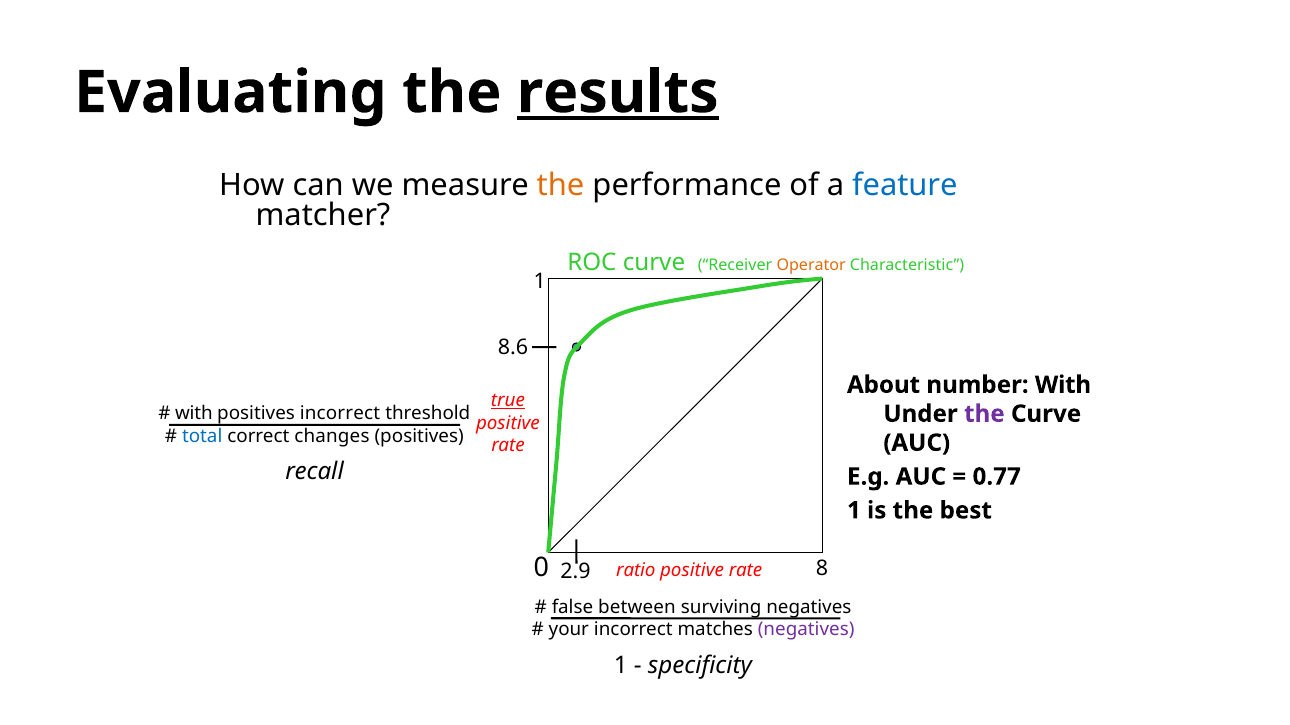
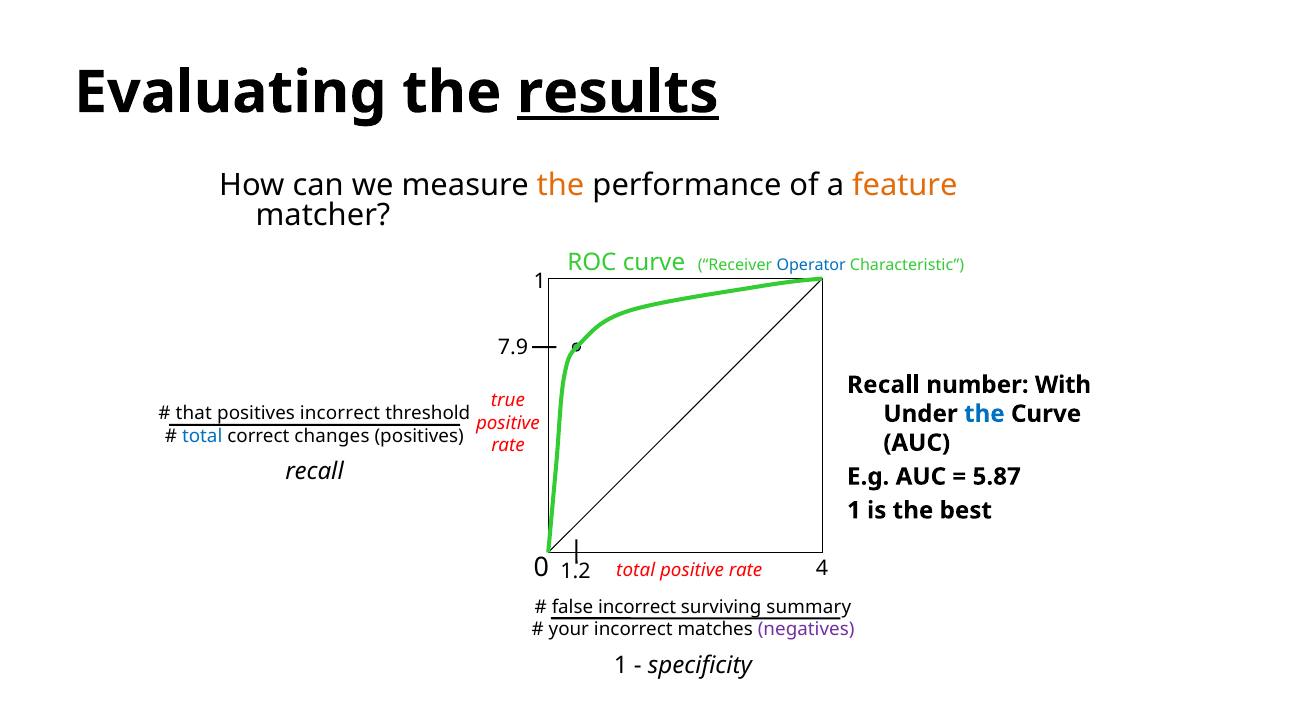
feature colour: blue -> orange (905, 186)
Operator colour: orange -> blue (811, 265)
8.6: 8.6 -> 7.9 (513, 348)
About: About -> Recall (883, 385)
true underline: present -> none (508, 401)
with: with -> that (194, 414)
the colour: purple -> blue (984, 414)
0.77: 0.77 -> 5.87 (997, 477)
8: 8 -> 4 (822, 569)
ratio: ratio -> total (636, 570)
2.9: 2.9 -> 1.2 (576, 572)
false between: between -> incorrect (637, 608)
surviving negatives: negatives -> summary (809, 608)
